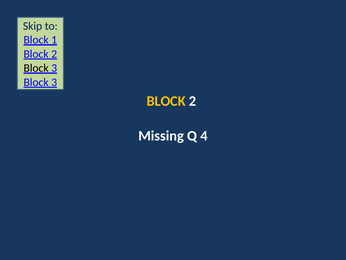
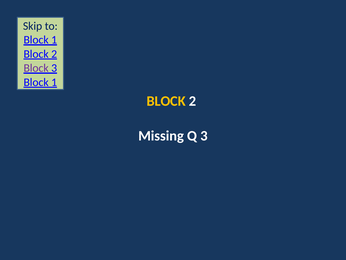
Block colour: black -> purple (36, 68)
3: 3 -> 1 (54, 82)
Q 4: 4 -> 3 (204, 135)
